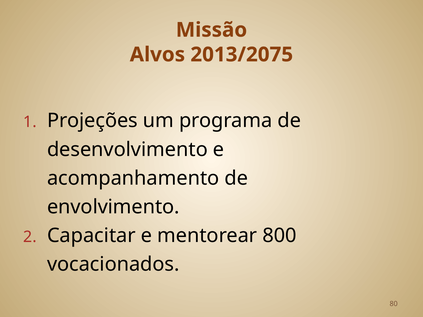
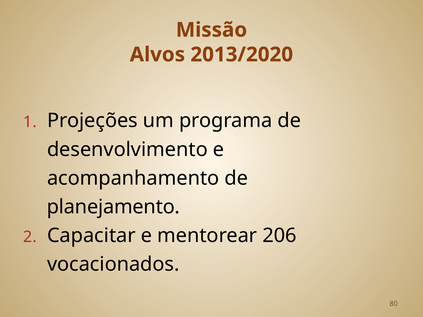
2013/2075: 2013/2075 -> 2013/2020 (242, 55)
envolvimento: envolvimento -> planejamento (113, 207)
800: 800 -> 206 (280, 236)
